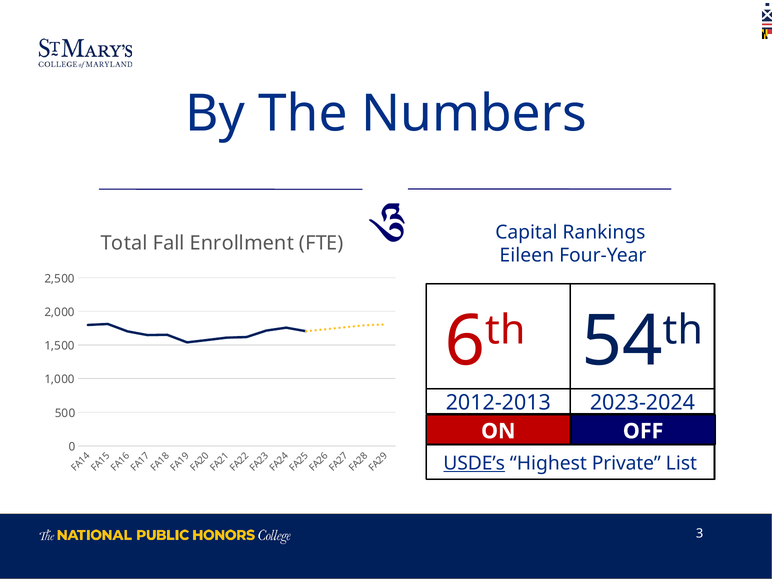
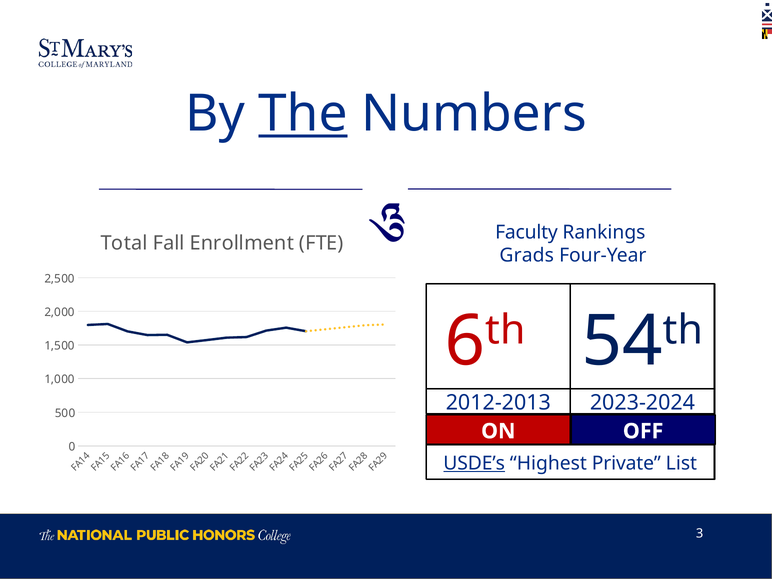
The underline: none -> present (303, 114)
Capital: Capital -> Faculty (526, 232)
Eileen: Eileen -> Grads (527, 256)
